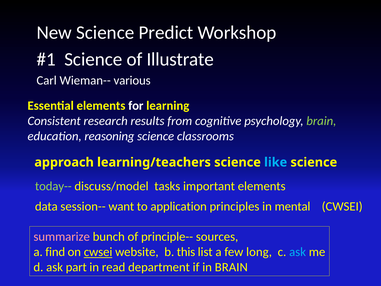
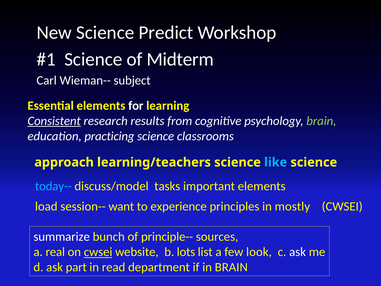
Illustrate: Illustrate -> Midterm (180, 59)
various: various -> subject (132, 80)
Consistent underline: none -> present (54, 121)
reasoning: reasoning -> practicing (109, 136)
today-- colour: light green -> light blue (53, 186)
data: data -> load (46, 206)
application: application -> experience (179, 206)
mental: mental -> mostly (292, 206)
summarize colour: pink -> white (62, 237)
find: find -> real (55, 252)
this: this -> lots (186, 252)
long: long -> look (259, 252)
ask colour: light blue -> white (298, 252)
